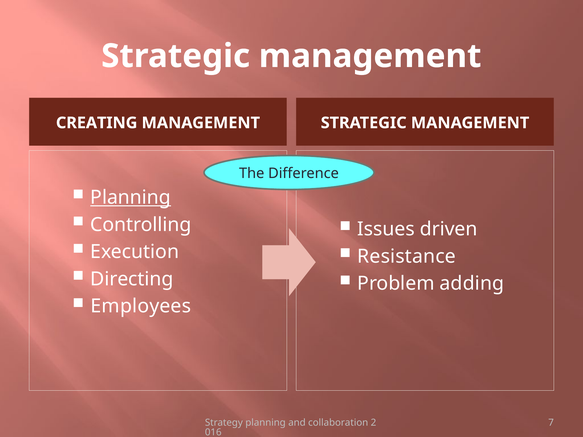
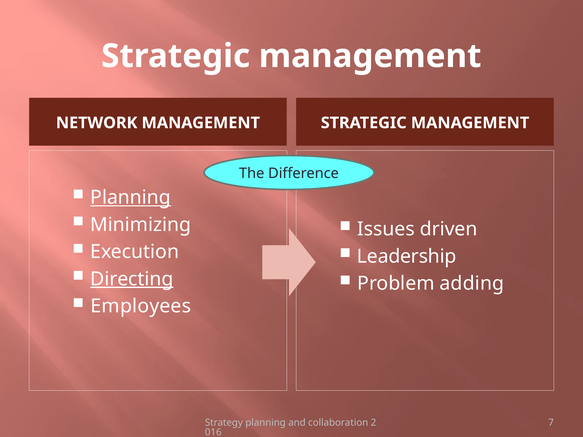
CREATING: CREATING -> NETWORK (97, 123)
Controlling: Controlling -> Minimizing (141, 225)
Resistance: Resistance -> Leadership (407, 256)
Directing underline: none -> present (132, 279)
